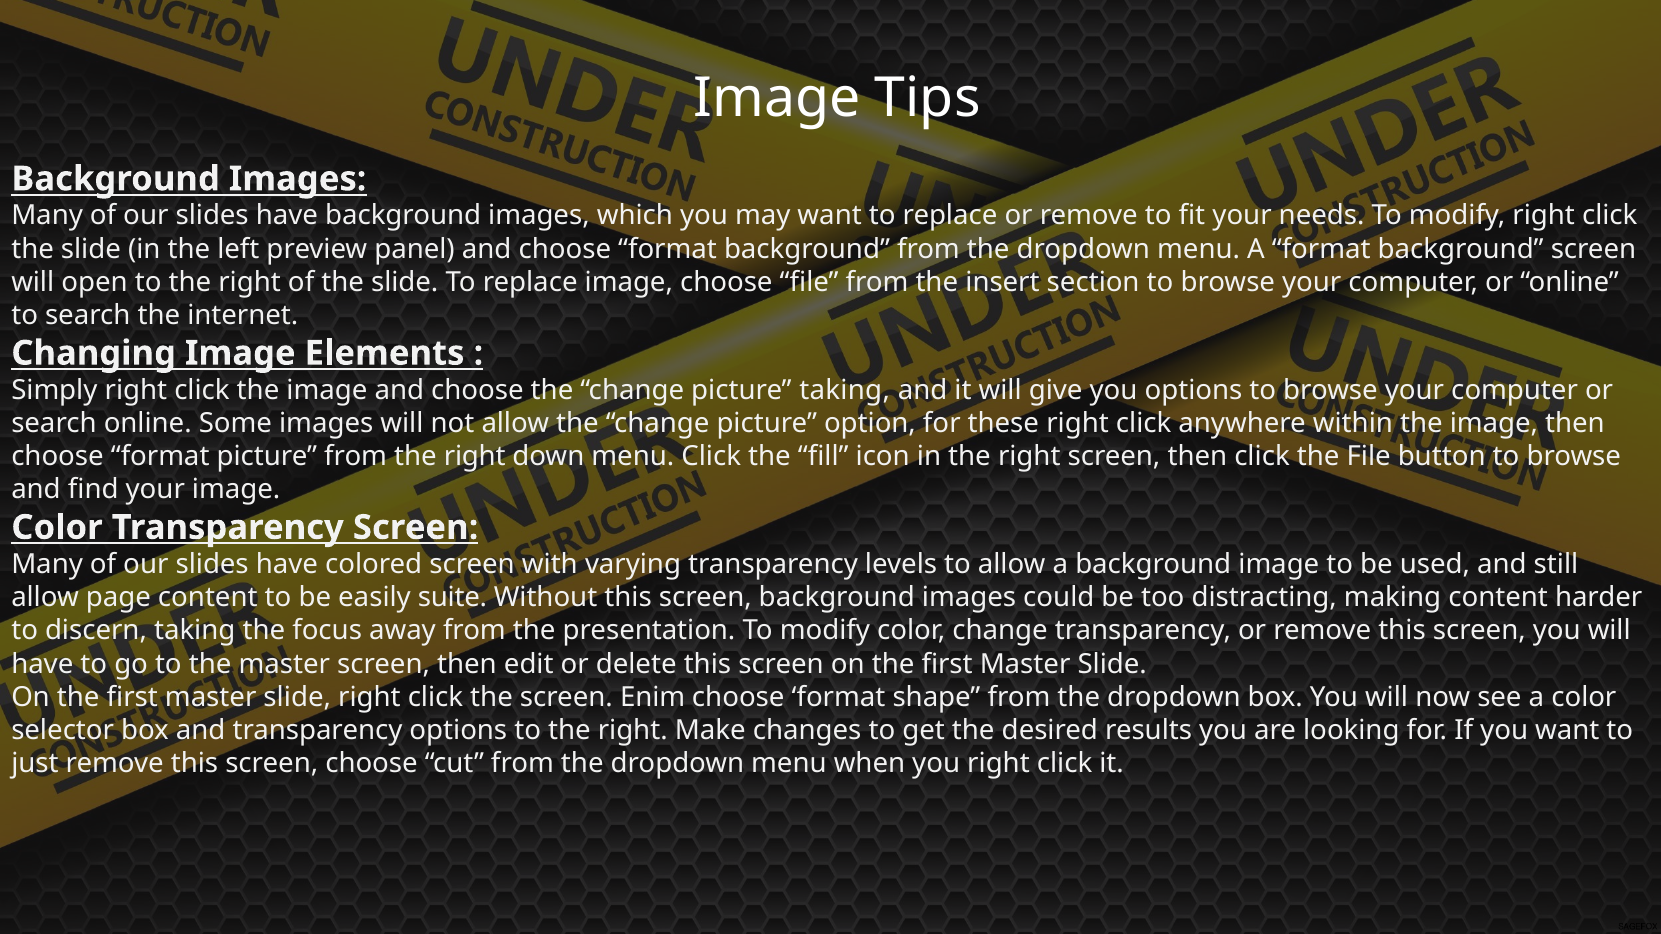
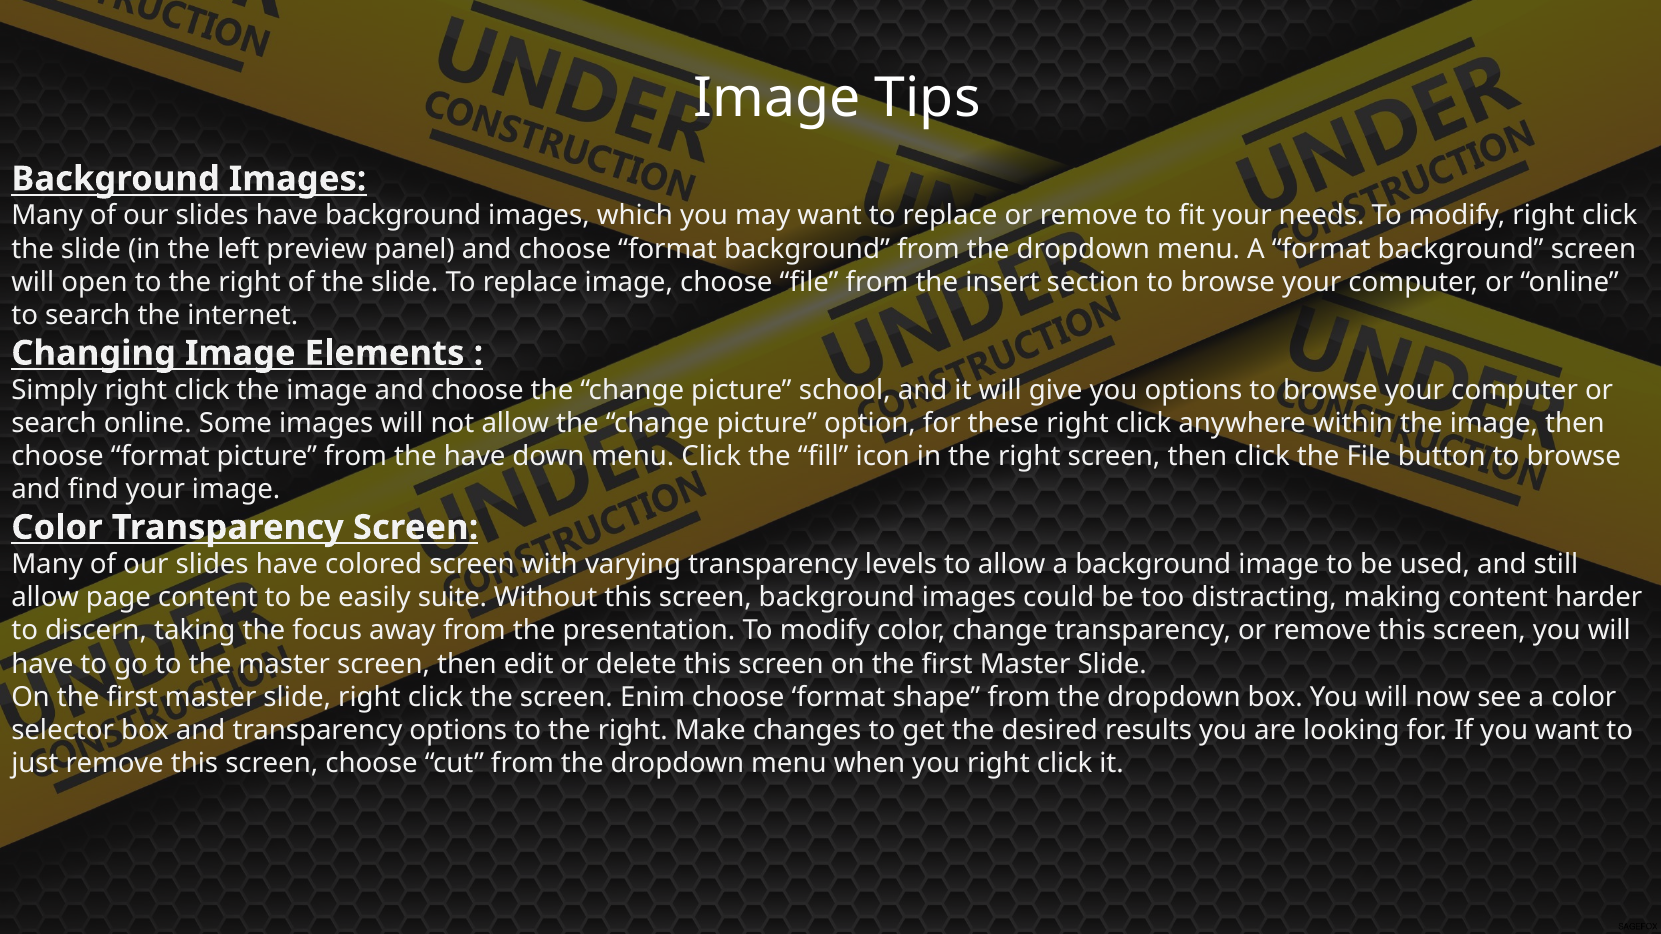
picture taking: taking -> school (845, 390)
from the right: right -> have (475, 457)
